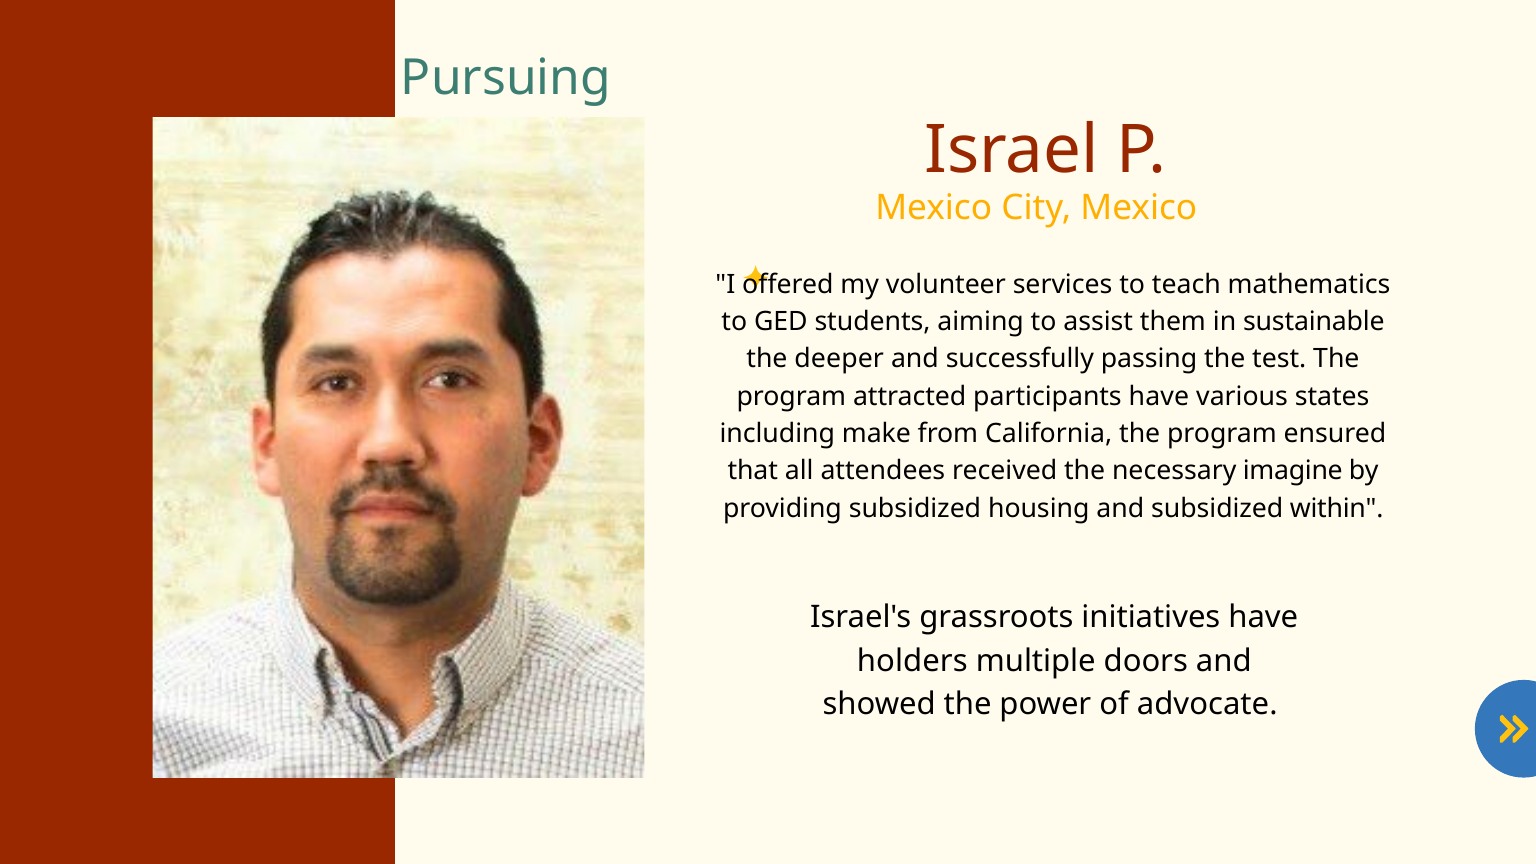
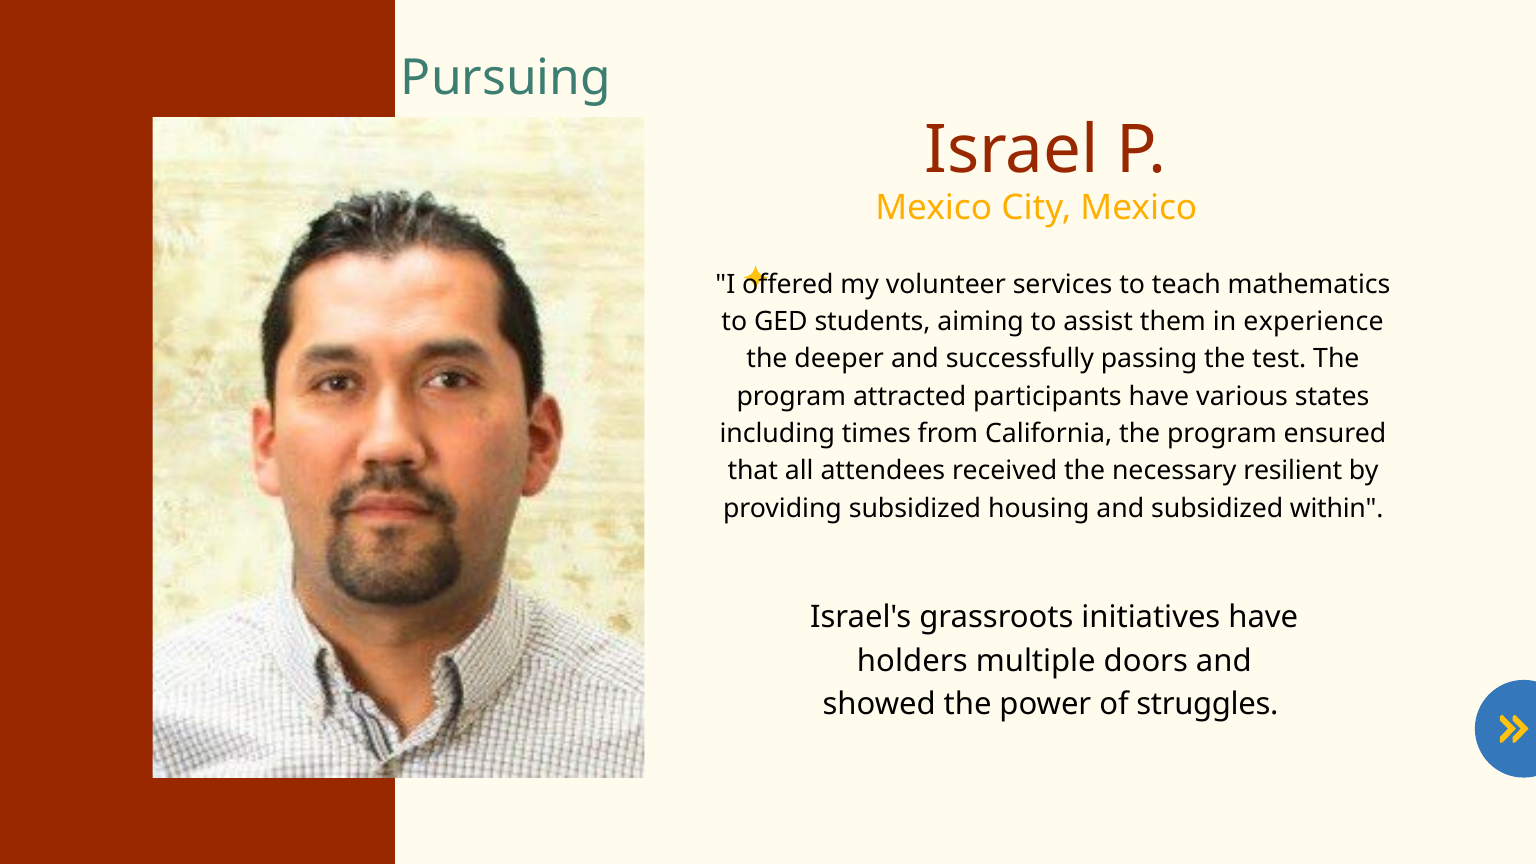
sustainable: sustainable -> experience (1314, 322)
make: make -> times (876, 434)
imagine: imagine -> resilient (1293, 471)
advocate: advocate -> struggles (1207, 704)
